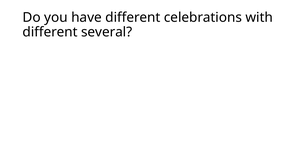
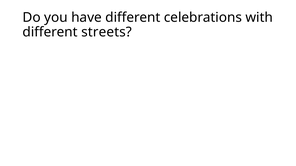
several: several -> streets (107, 32)
